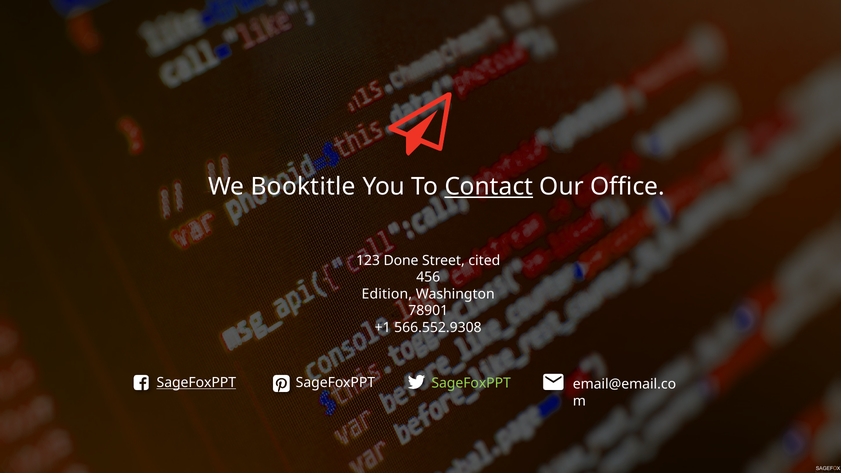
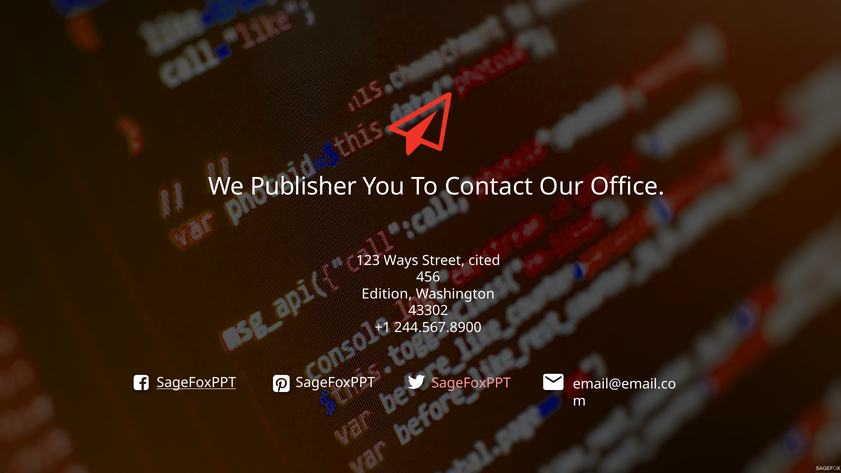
Booktitle: Booktitle -> Publisher (303, 187)
Contact underline: present -> none (489, 187)
Done: Done -> Ways (401, 260)
78901: 78901 -> 43302 (428, 311)
566.552.9308: 566.552.9308 -> 244.567.8900 (438, 328)
SageFoxPPT colour: light green -> pink (471, 383)
